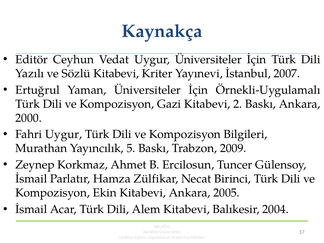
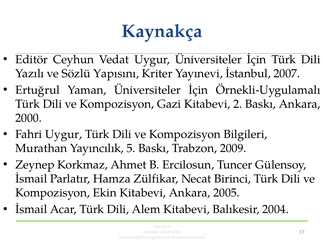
Sözlü Kitabevi: Kitabevi -> Yapısını (116, 74)
